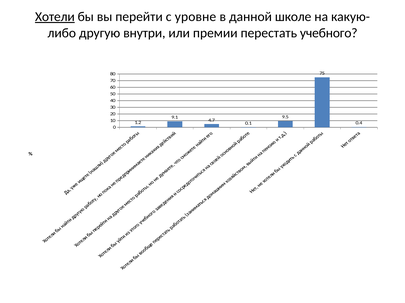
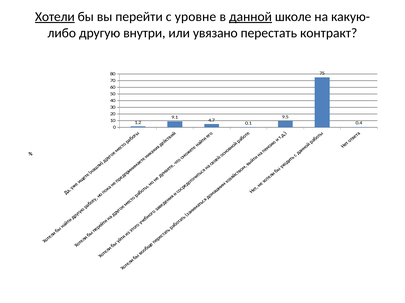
данной underline: none -> present (251, 17)
премии: премии -> увязано (215, 33)
учебного: учебного -> контракт (329, 33)
